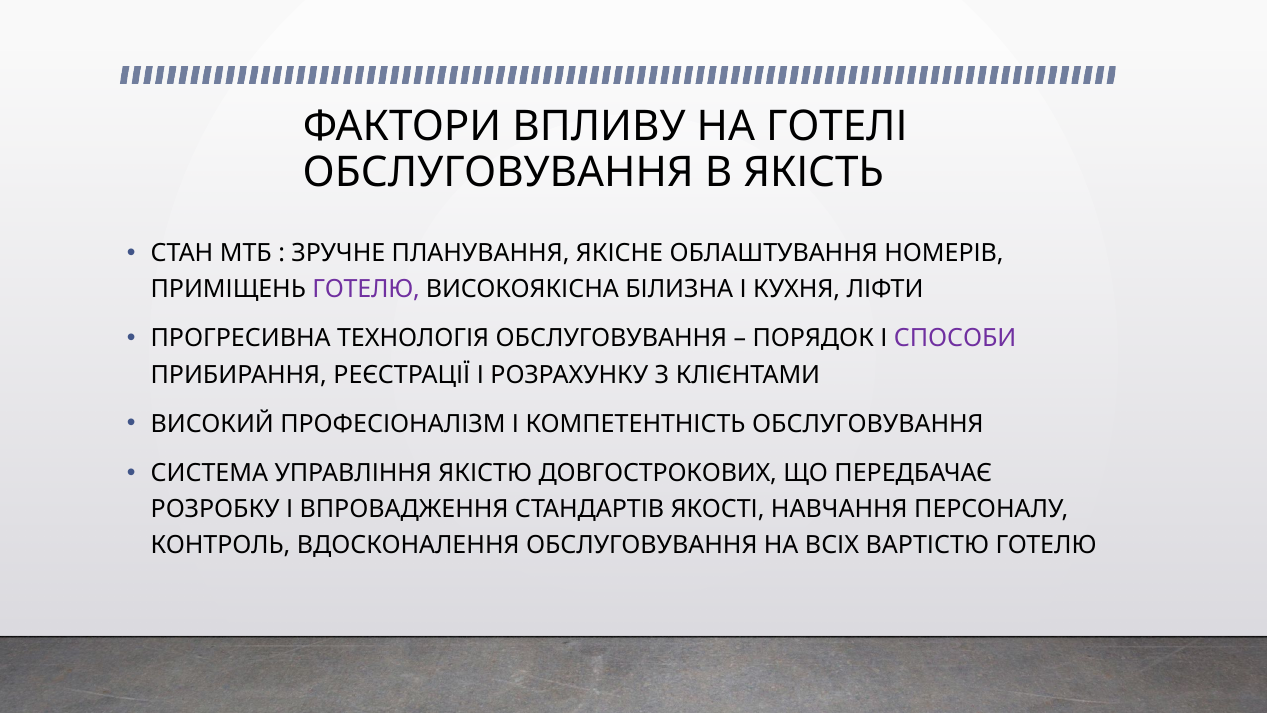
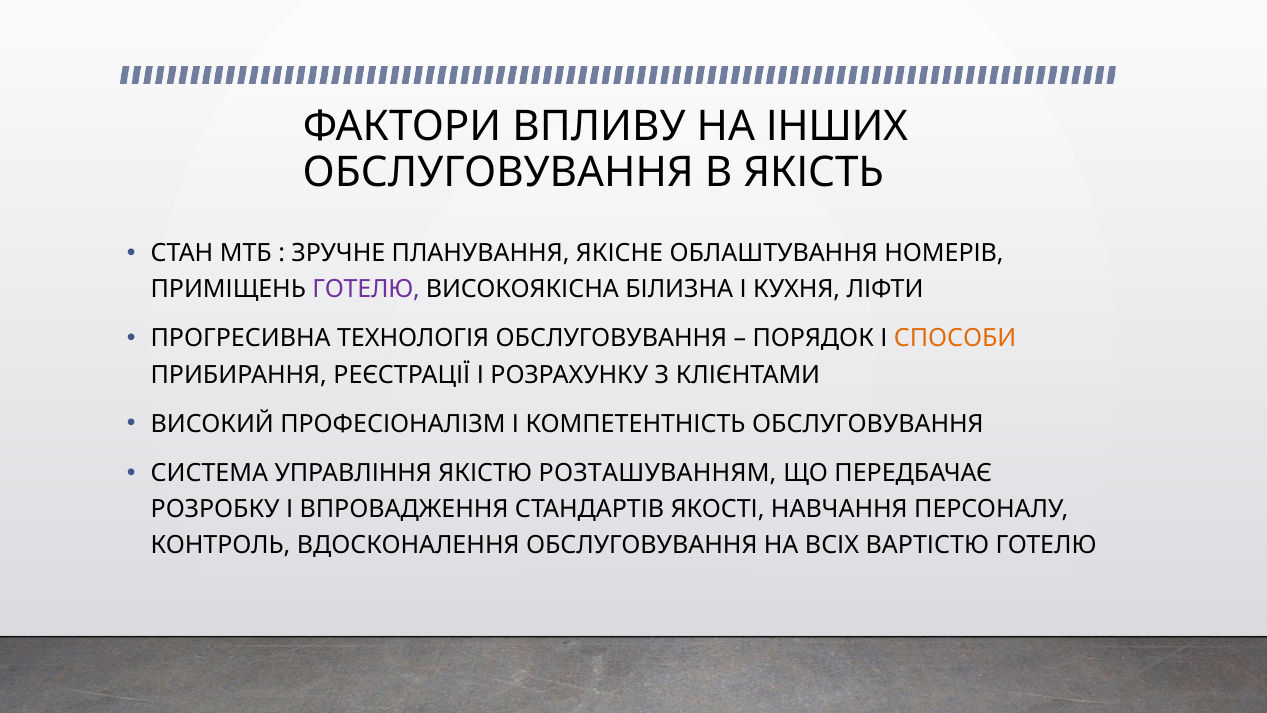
ГОТЕЛІ: ГОТЕЛІ -> ІНШИХ (837, 126)
СПОСОБИ colour: purple -> orange (955, 339)
ДОВГОСТРОКОВИХ: ДОВГОСТРОКОВИХ -> РОЗТАШУВАННЯМ (658, 473)
